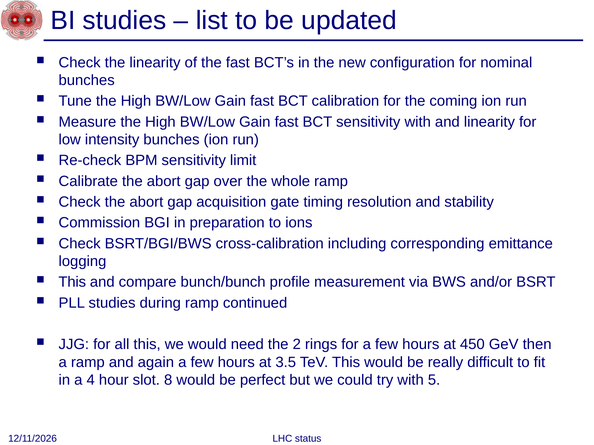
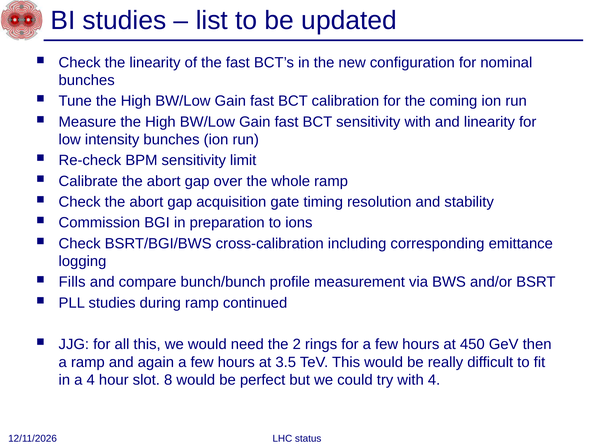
This: This -> Fills (72, 282)
with 5: 5 -> 4 (434, 380)
